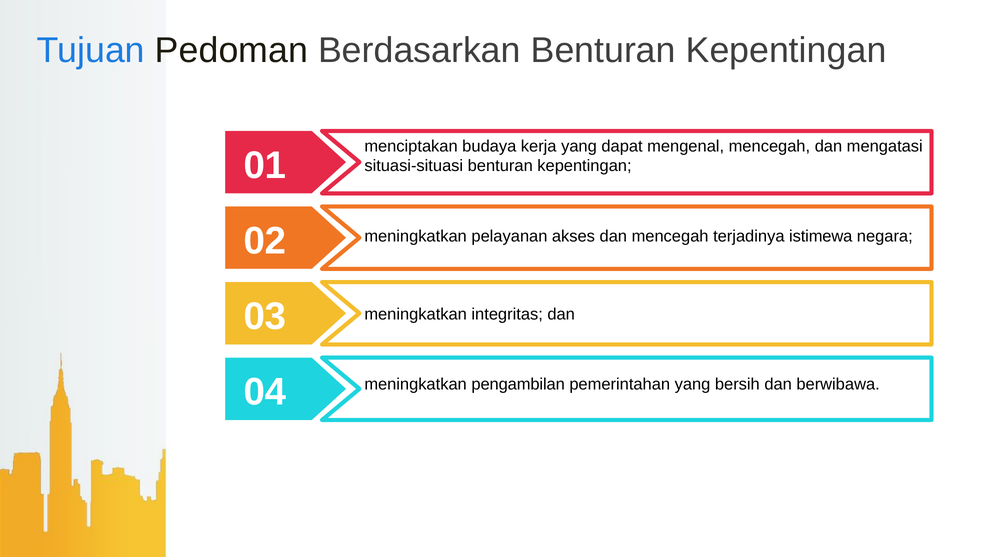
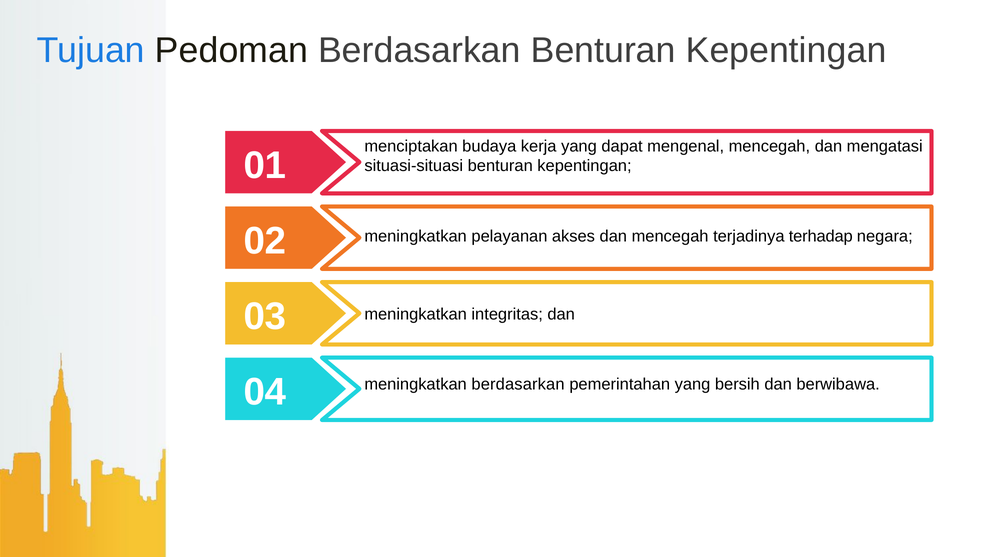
istimewa: istimewa -> terhadap (821, 236)
meningkatkan pengambilan: pengambilan -> berdasarkan (518, 384)
